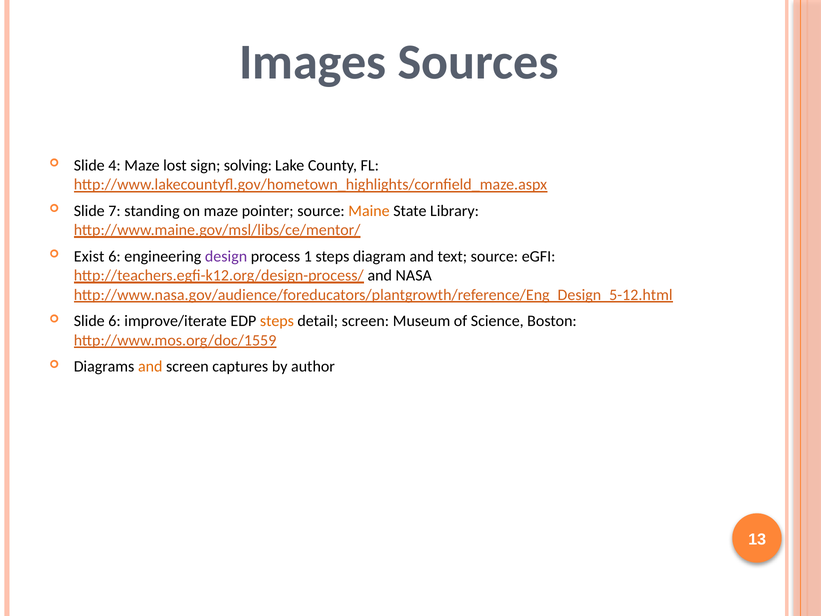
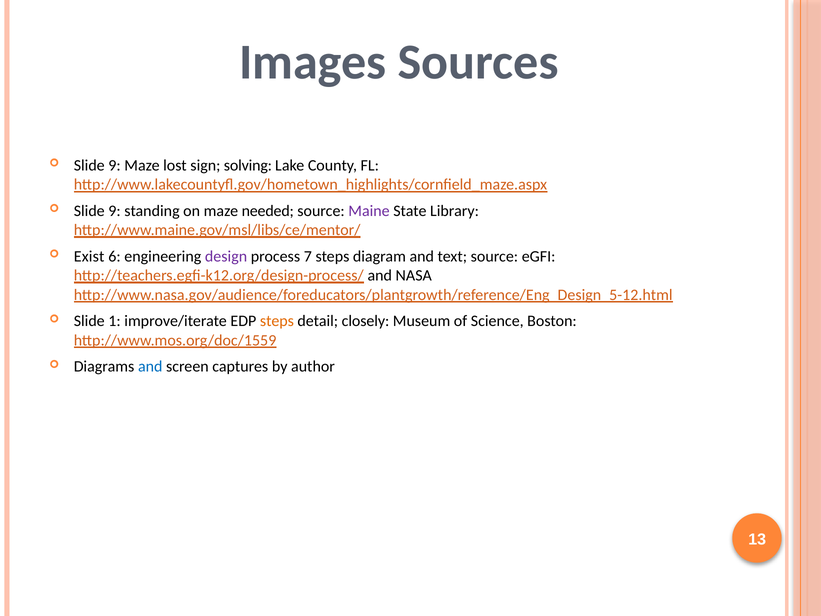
4: 4 -> 9 (115, 165)
7: 7 -> 9 (115, 211)
pointer: pointer -> needed (268, 211)
Maine colour: orange -> purple (369, 211)
1: 1 -> 7 (308, 256)
Slide 6: 6 -> 1 (115, 321)
detail screen: screen -> closely (366, 321)
and colour: orange -> blue (150, 367)
